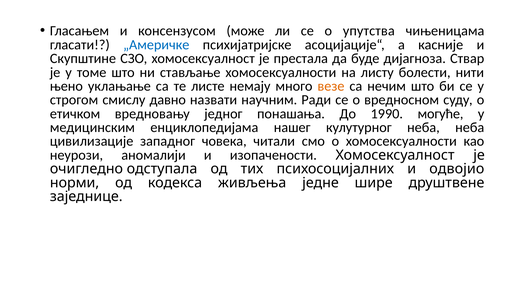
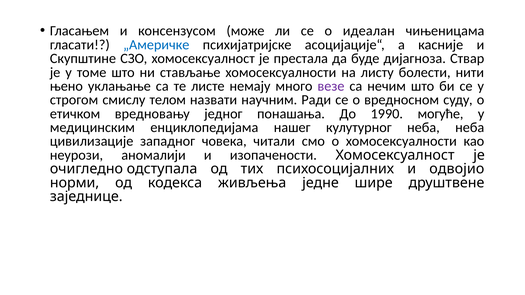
упутства: упутства -> идеалан (369, 31)
везе colour: orange -> purple (331, 86)
давно: давно -> телом (168, 100)
